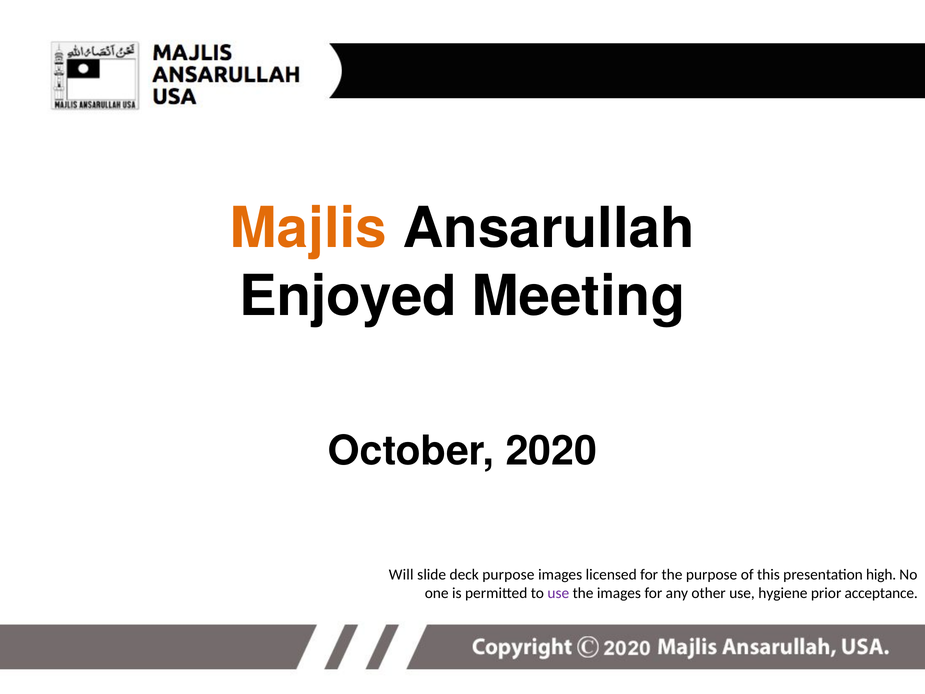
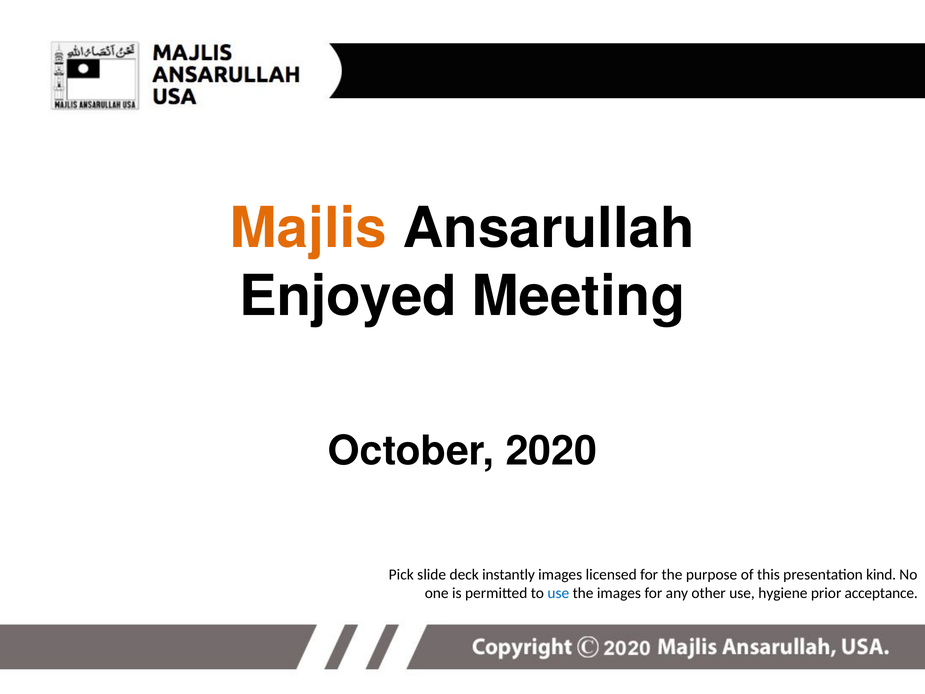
Will: Will -> Pick (401, 575)
deck purpose: purpose -> instantly (509, 575)
high: high -> kind (881, 575)
use colour: purple -> blue (558, 593)
